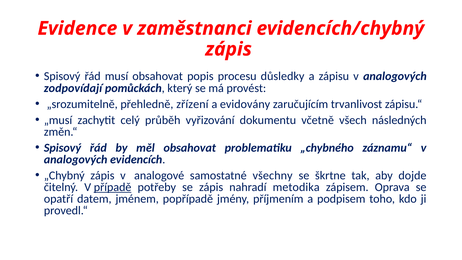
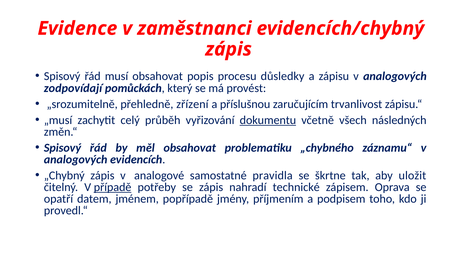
evidovány: evidovány -> příslušnou (245, 104)
dokumentu underline: none -> present (268, 120)
všechny: všechny -> pravidla (273, 175)
dojde: dojde -> uložit (412, 175)
metodika: metodika -> technické (296, 187)
